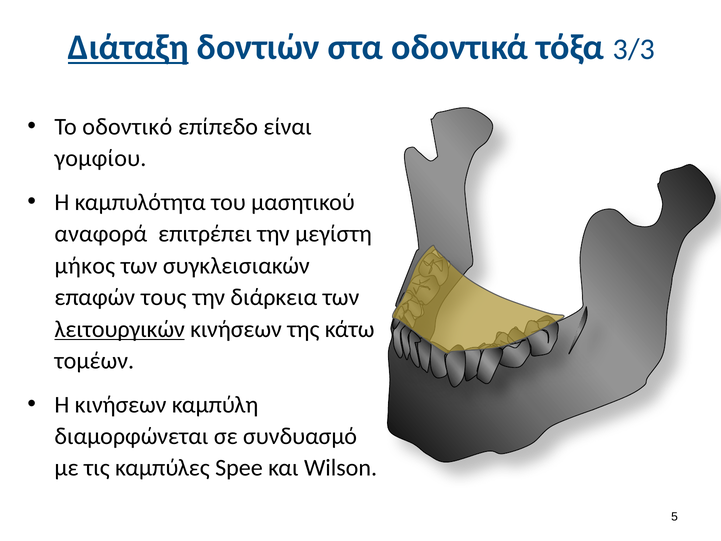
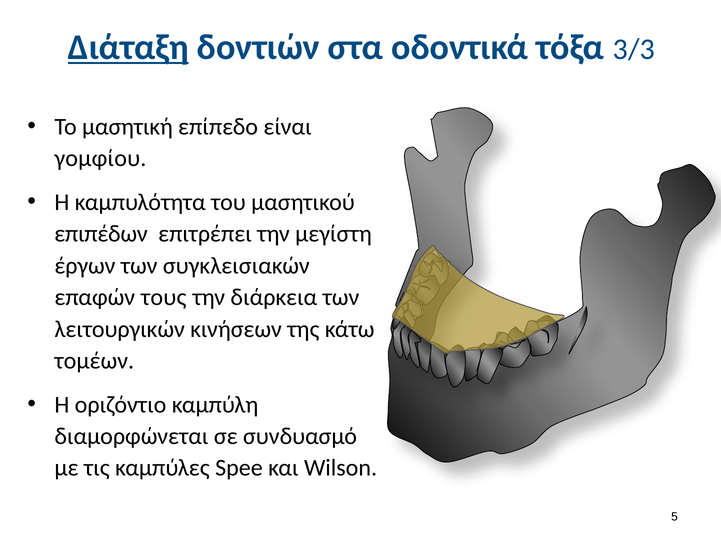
οδοντικό: οδοντικό -> μασητική (128, 127)
αναφορά: αναφορά -> επιπέδων (101, 234)
μήκος: μήκος -> έργων (85, 266)
λειτουργικών underline: present -> none (120, 329)
Η κινήσεων: κινήσεων -> οριζόντιο (121, 404)
